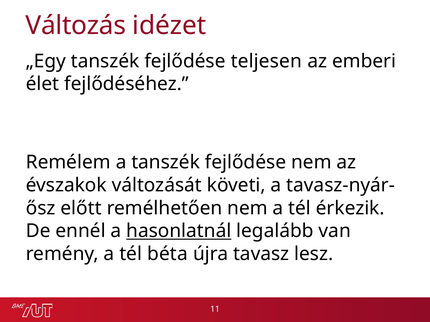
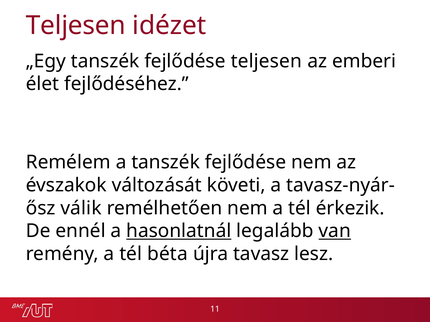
Változás: Változás -> Teljesen (76, 26)
előtt: előtt -> válik (81, 208)
van underline: none -> present (335, 231)
